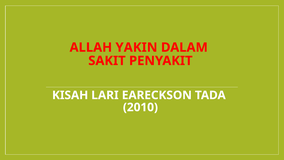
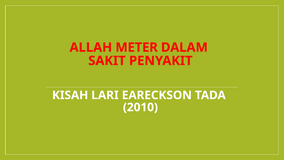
YAKIN: YAKIN -> METER (137, 47)
